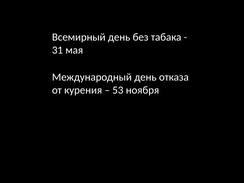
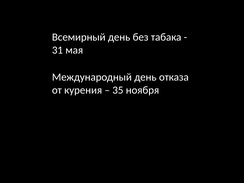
53: 53 -> 35 (118, 90)
